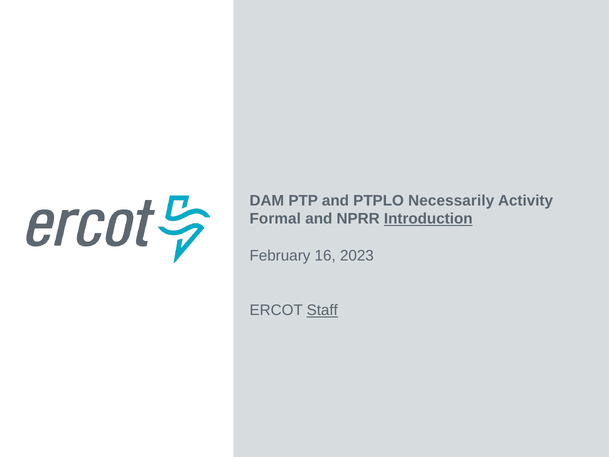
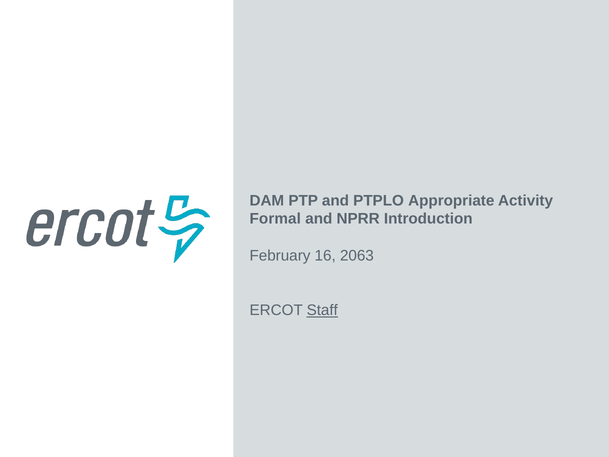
Necessarily: Necessarily -> Appropriate (451, 201)
Introduction underline: present -> none (428, 219)
2023: 2023 -> 2063 (357, 255)
